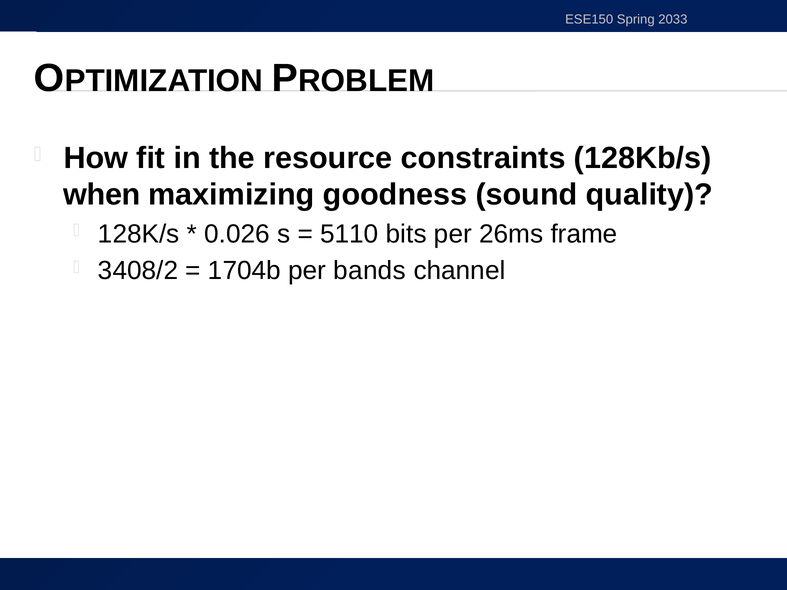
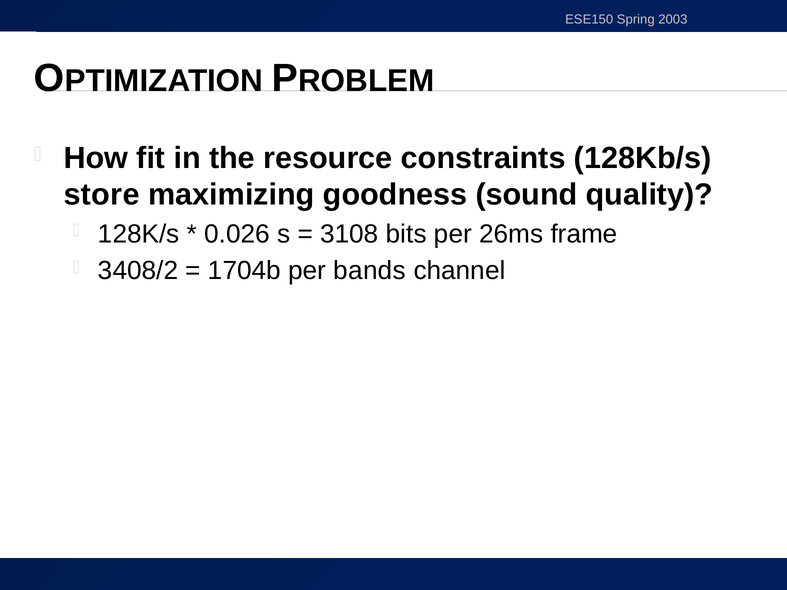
2033: 2033 -> 2003 (673, 19)
when: when -> store (102, 195)
5110: 5110 -> 3108 (349, 234)
